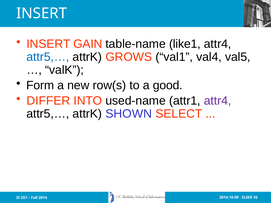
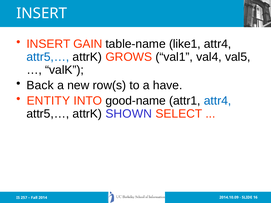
Form: Form -> Back (40, 85)
good: good -> have (168, 85)
DIFFER: DIFFER -> ENTITY (48, 101)
used-name: used-name -> good-name (136, 101)
attr4 colour: purple -> blue (218, 101)
